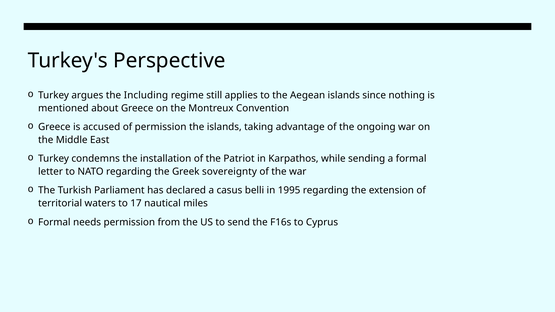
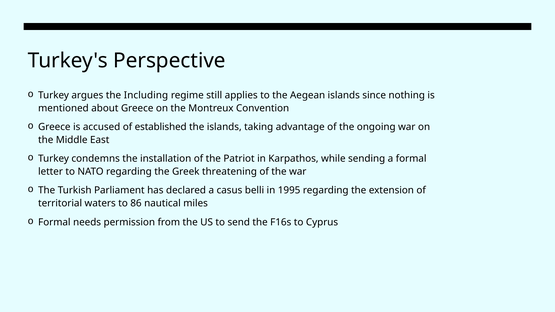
of permission: permission -> established (161, 127)
sovereignty: sovereignty -> threatening (229, 172)
17: 17 -> 86 (136, 204)
